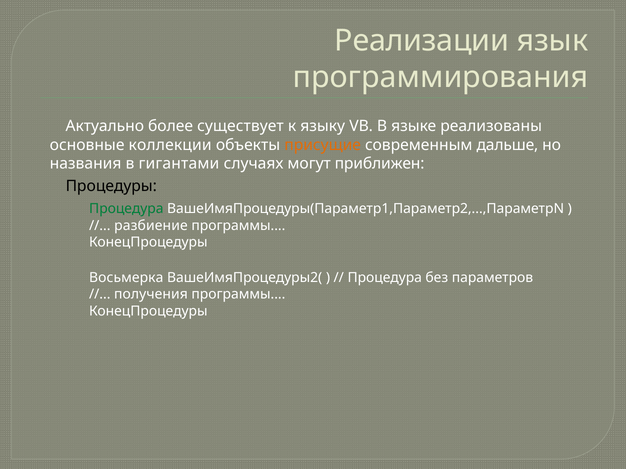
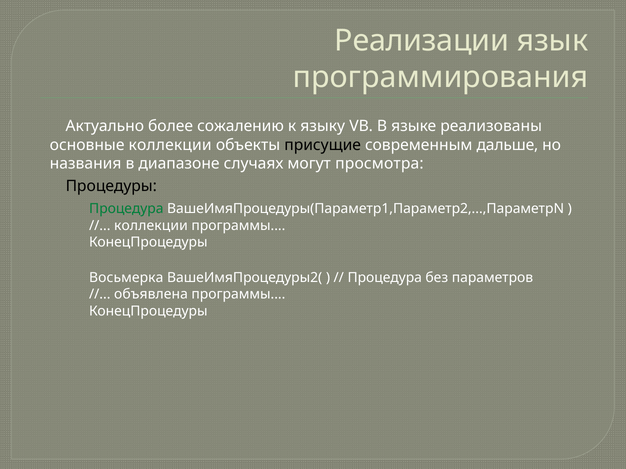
существует: существует -> сожалению (241, 126)
присущие colour: orange -> black (323, 145)
гигантами: гигантами -> диапазоне (179, 164)
приближен: приближен -> просмотра (379, 164)
разбиение: разбиение -> коллекции (151, 226)
получения: получения -> объявлена (151, 295)
